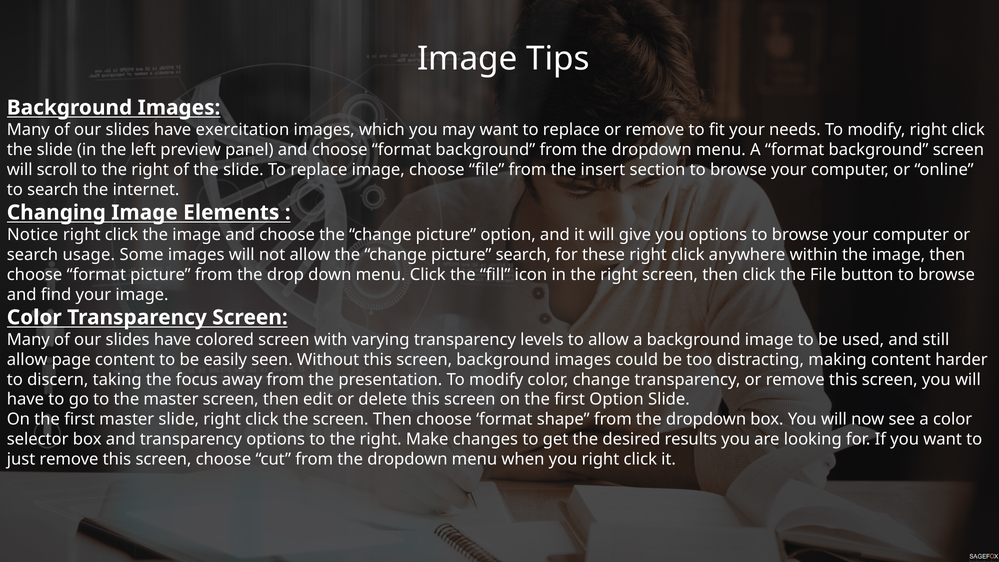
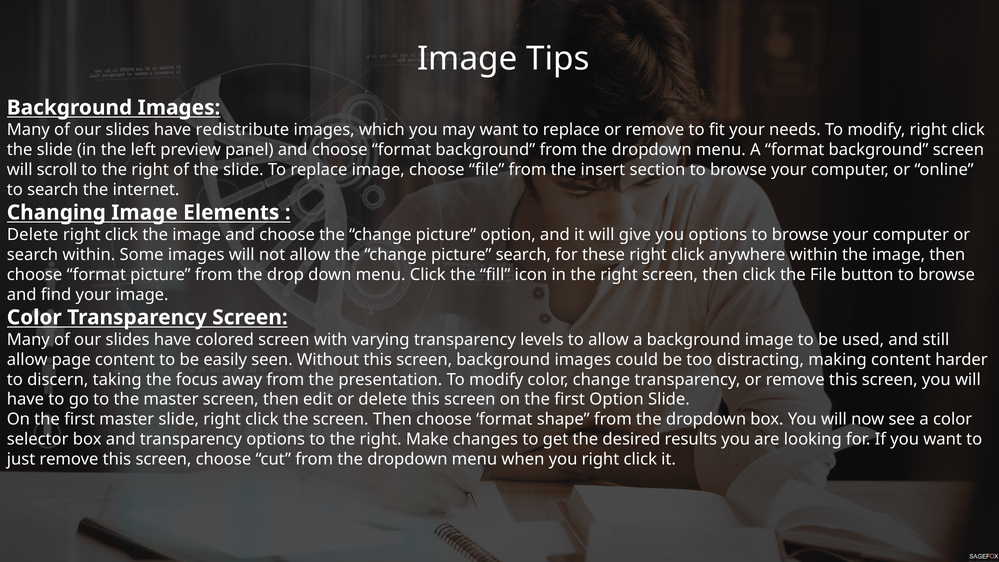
exercitation: exercitation -> redistribute (242, 130)
Notice: Notice -> Delete (33, 235)
search usage: usage -> within (89, 255)
